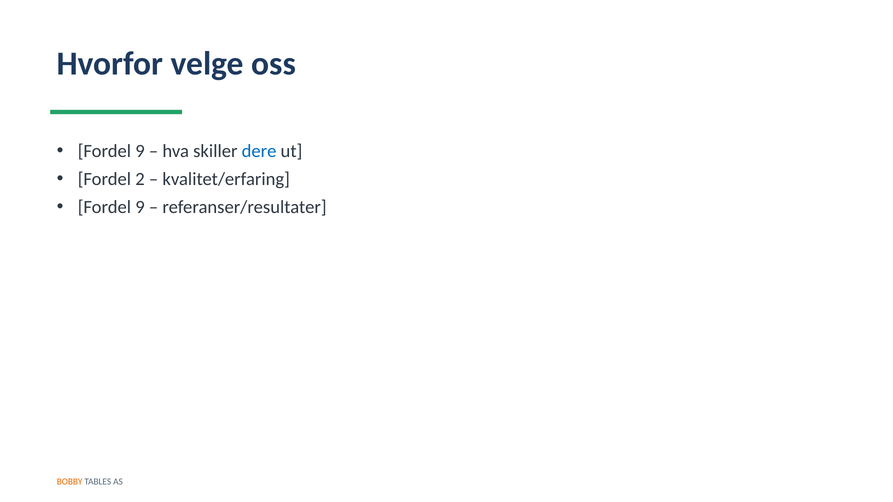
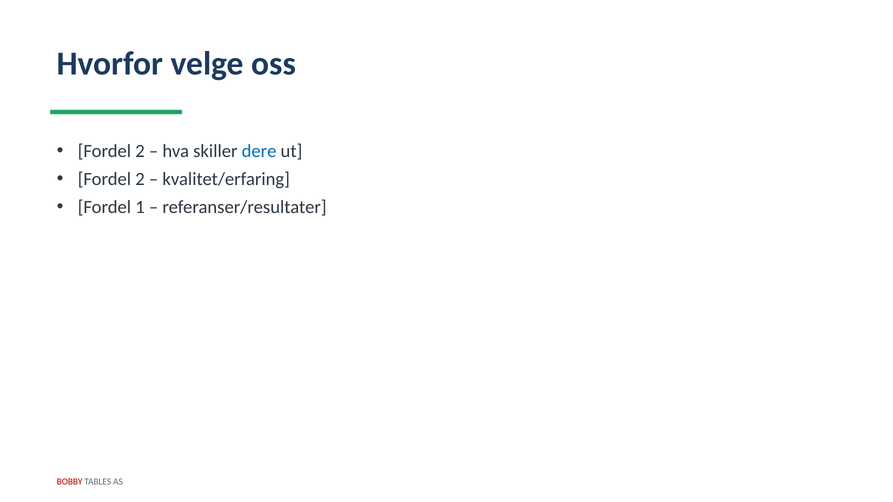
9: 9 -> 2 (140, 151)
9: 9 -> 1 (140, 207)
BOBBY colour: orange -> red (70, 482)
